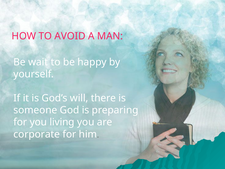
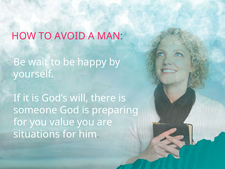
living: living -> value (62, 122)
corporate: corporate -> situations (37, 134)
